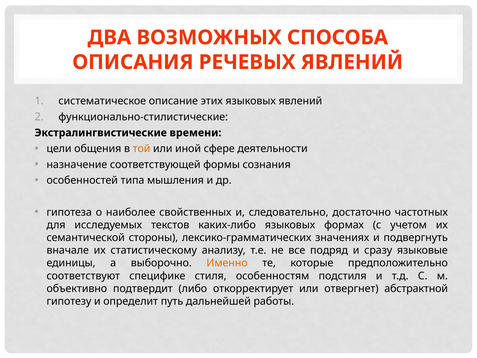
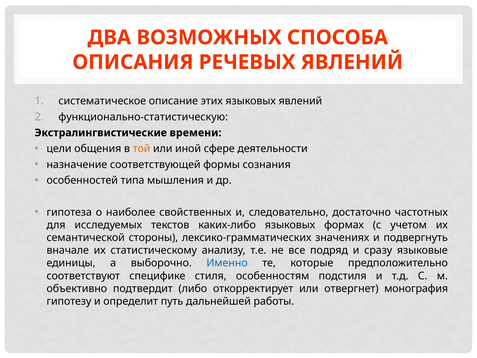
функционально-стилистические: функционально-стилистические -> функционально-статистическую (143, 117)
Именно colour: orange -> blue (227, 263)
абстрактной: абстрактной -> монография (416, 288)
